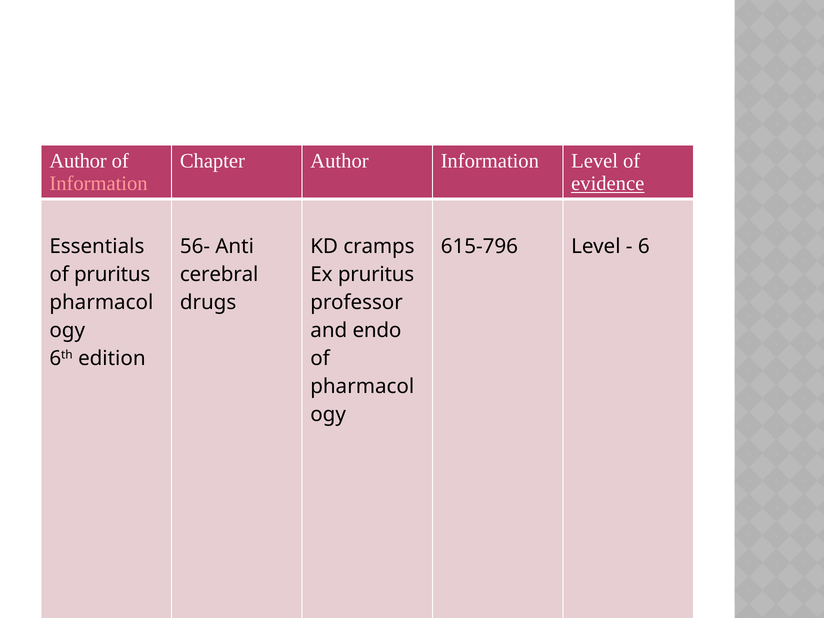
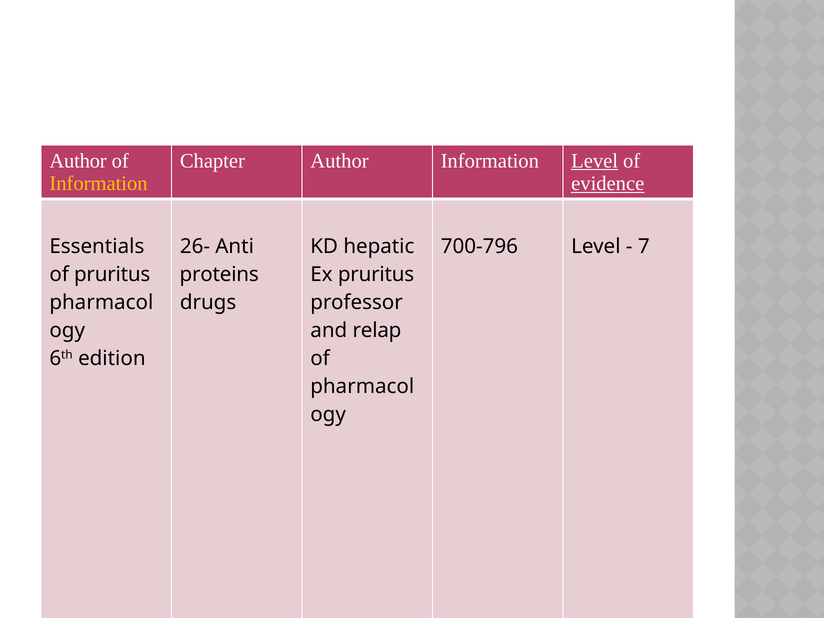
Level underline: none -> present (595, 161)
Information colour: pink -> yellow (99, 184)
56-: 56- -> 26- (195, 246)
cramps: cramps -> hepatic (379, 246)
615-796: 615-796 -> 700-796 (479, 246)
6: 6 -> 7 (644, 246)
cerebral: cerebral -> proteins (219, 274)
endo: endo -> relap (377, 330)
